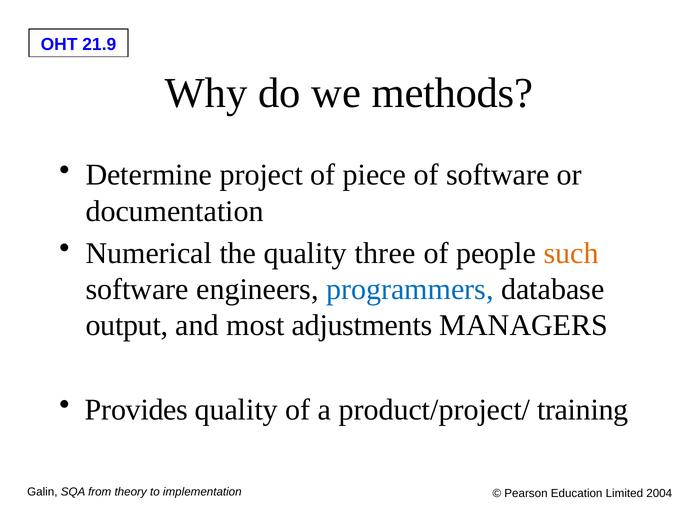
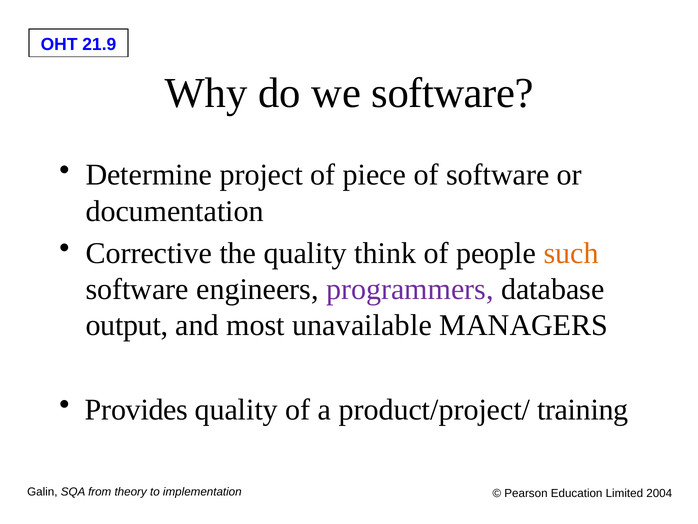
we methods: methods -> software (453, 93)
Numerical: Numerical -> Corrective (149, 253)
three: three -> think (385, 253)
programmers colour: blue -> purple (410, 289)
adjustments: adjustments -> unavailable (362, 325)
